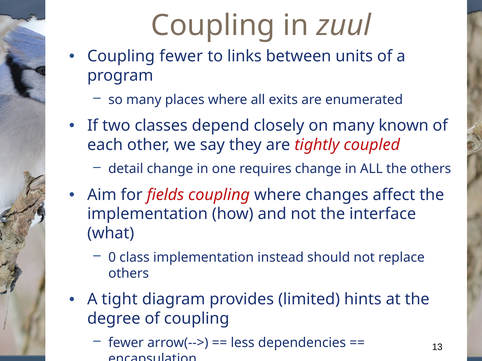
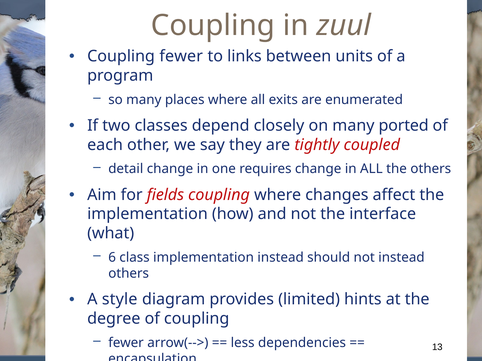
known: known -> ported (404, 126)
0: 0 -> 6 (112, 258)
not replace: replace -> instead (401, 258)
tight: tight -> style (120, 300)
